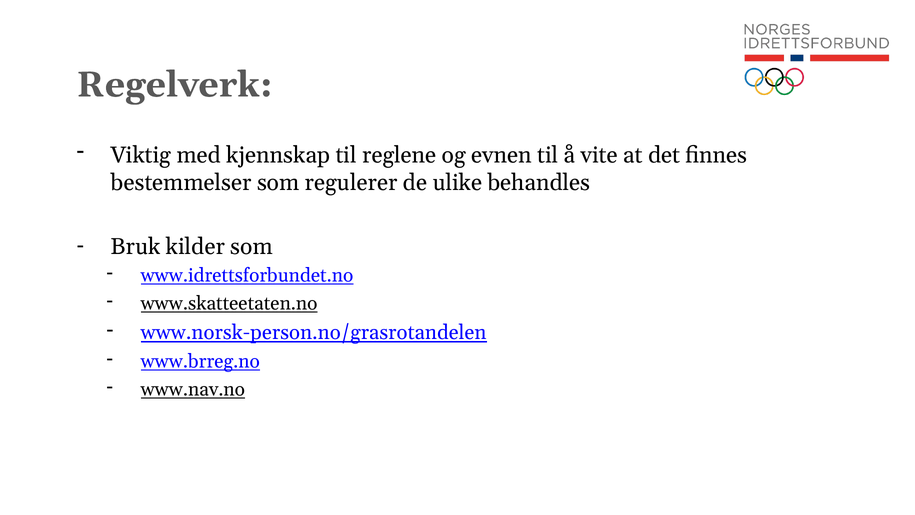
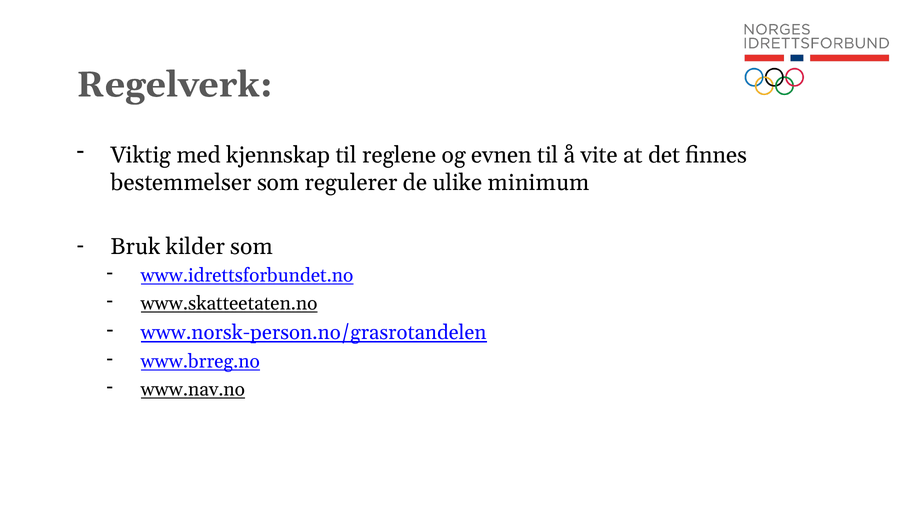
behandles: behandles -> minimum (539, 182)
